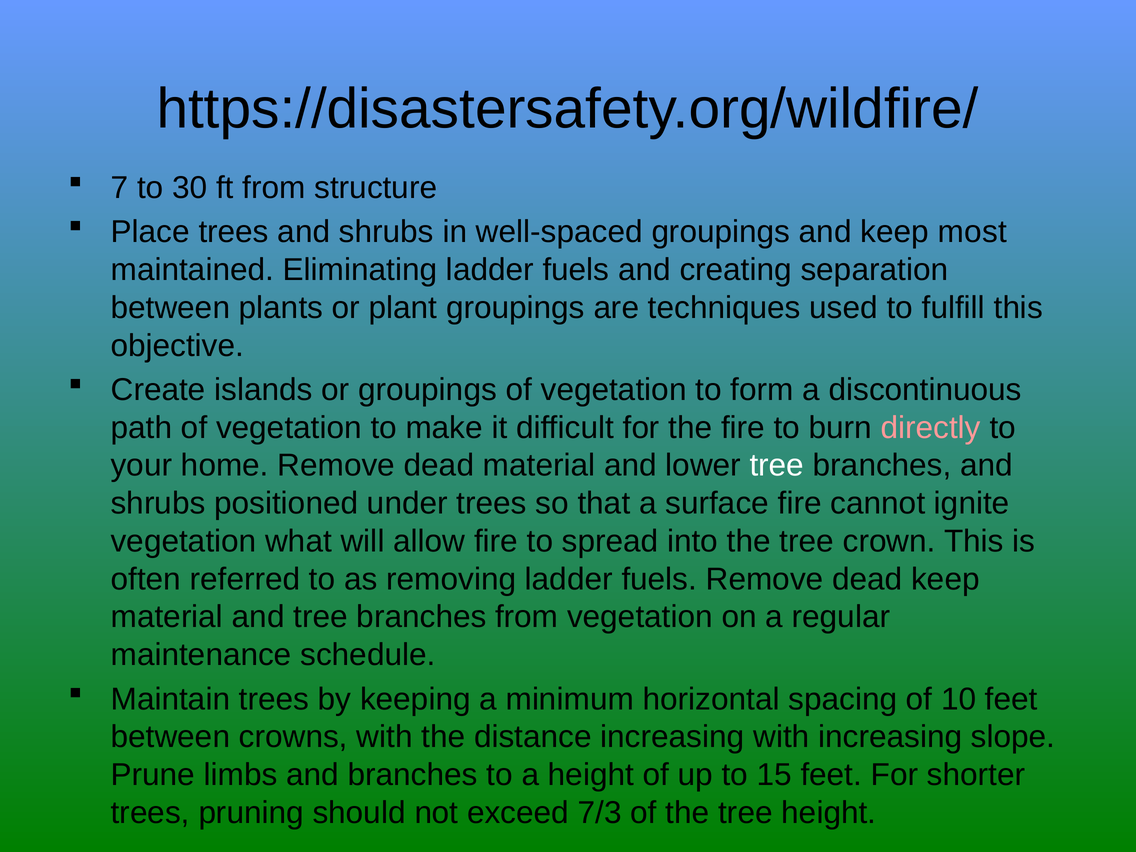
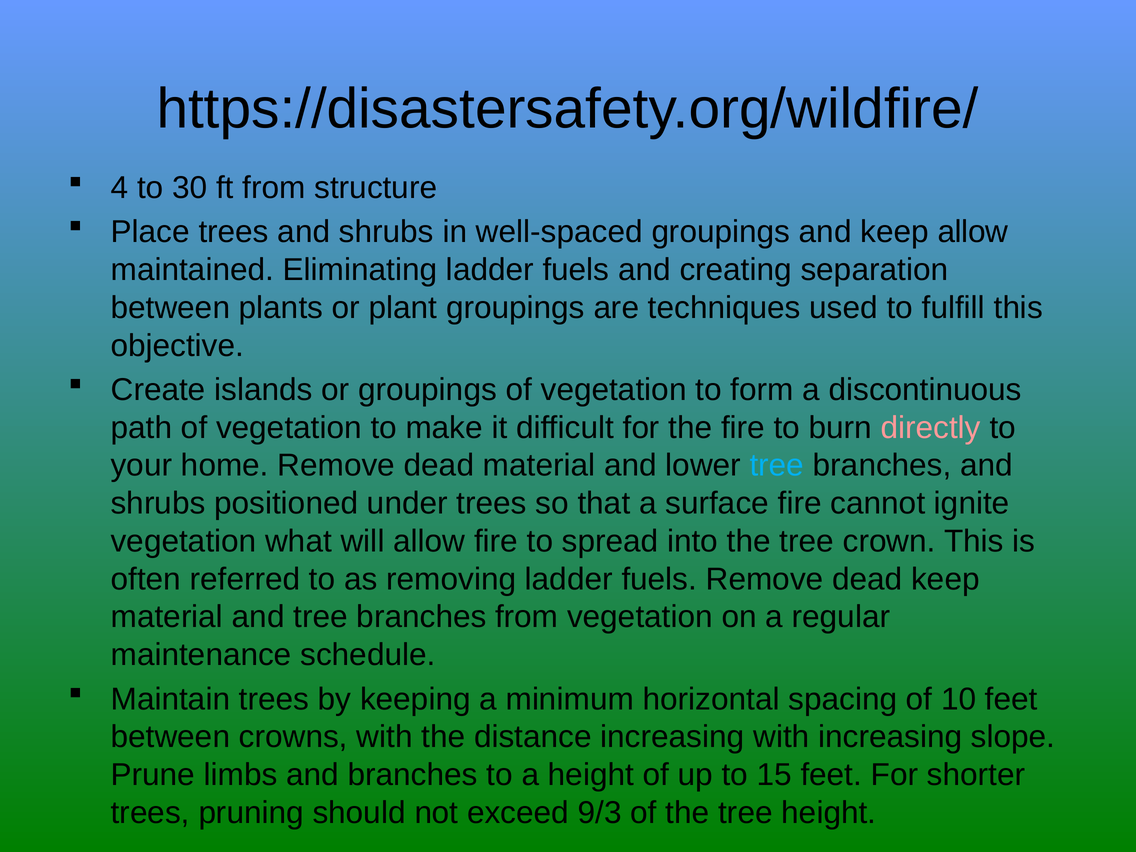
7: 7 -> 4 (120, 188)
keep most: most -> allow (973, 232)
tree colour: white -> light blue (777, 466)
7/3: 7/3 -> 9/3 (600, 813)
